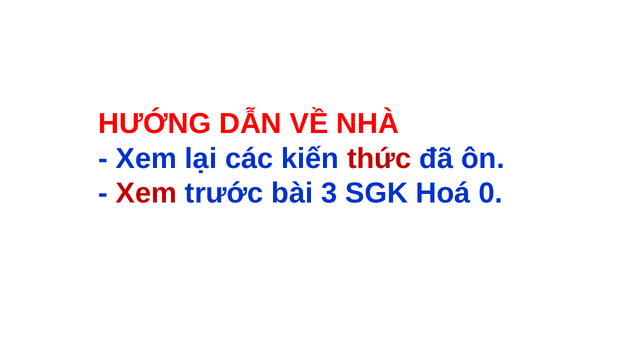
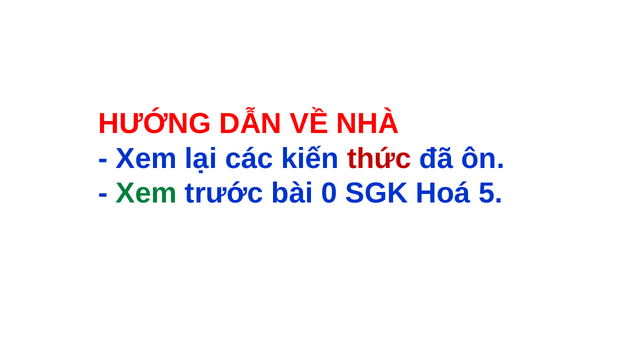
Xem colour: red -> green (146, 193)
3: 3 -> 0 (329, 193)
0: 0 -> 5 (491, 193)
